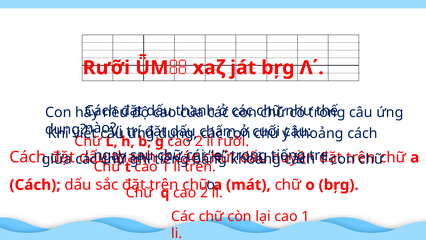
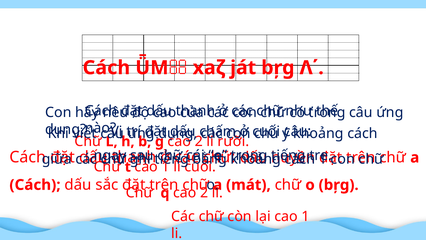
Rưỡi: Rưỡi -> Cách (106, 68)
trên: trên -> cuối (200, 167)
